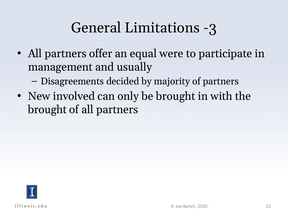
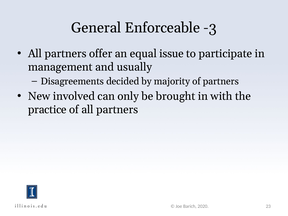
Limitations: Limitations -> Enforceable (162, 28)
were: were -> issue (172, 54)
brought: brought -> practice (47, 110)
